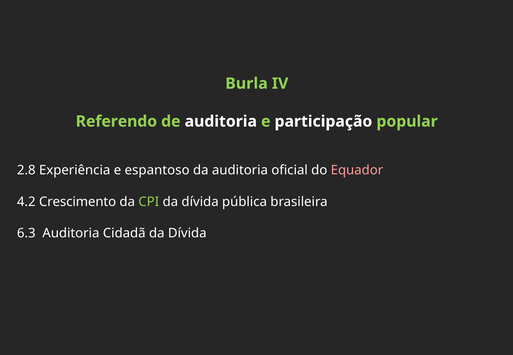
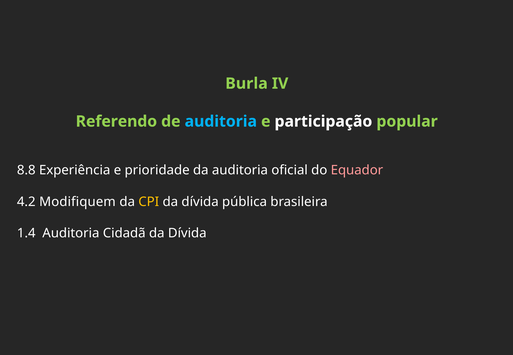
auditoria colour: white -> light blue (221, 121)
2.8: 2.8 -> 8.8 (26, 170)
espantoso: espantoso -> prioridade (157, 170)
Crescimento: Crescimento -> Modifiquem (77, 202)
CPI colour: light green -> yellow (149, 202)
6.3: 6.3 -> 1.4 (26, 233)
